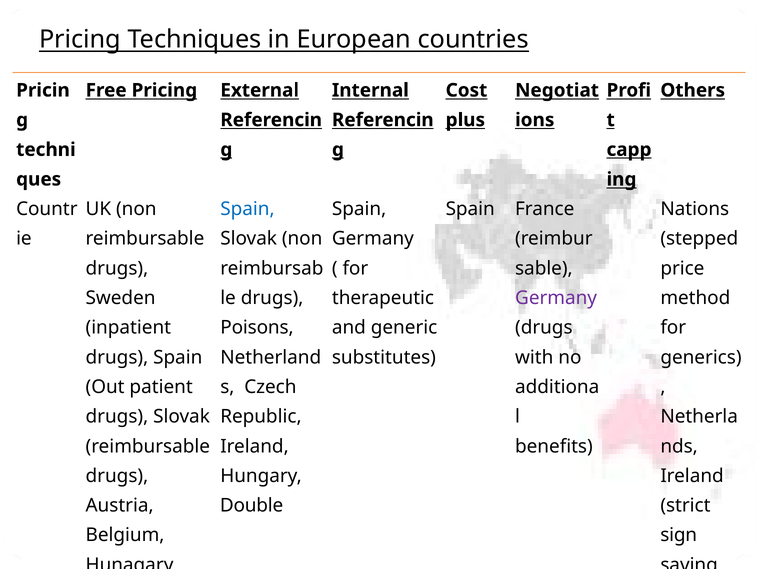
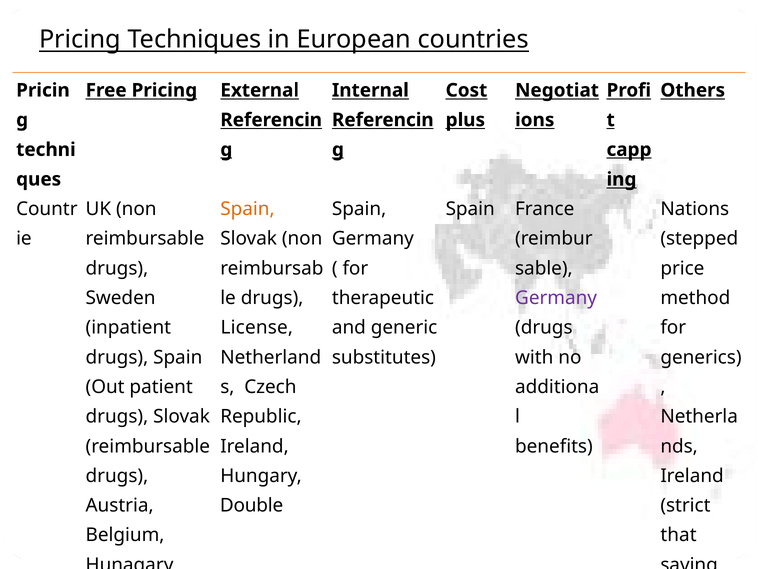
Spain colour: blue -> orange (247, 209)
Poisons: Poisons -> License (257, 327)
sign: sign -> that (679, 535)
